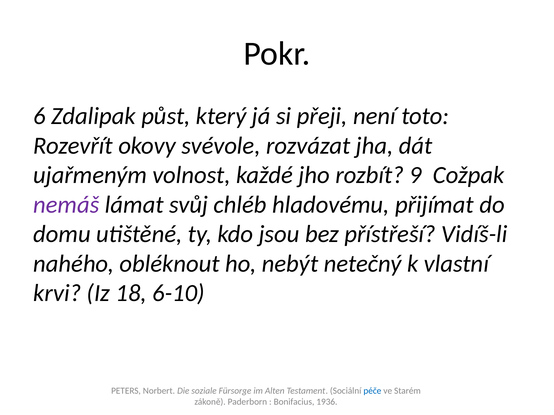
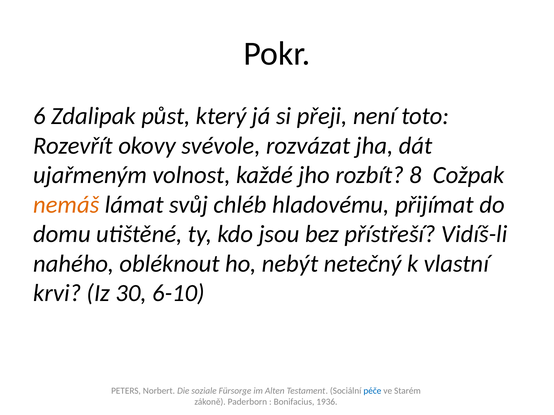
9: 9 -> 8 (416, 175)
nemáš colour: purple -> orange (66, 205)
18: 18 -> 30 (131, 294)
